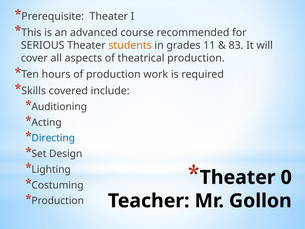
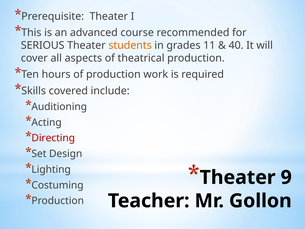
83: 83 -> 40 (236, 45)
Directing colour: blue -> red (53, 138)
0: 0 -> 9 (286, 177)
